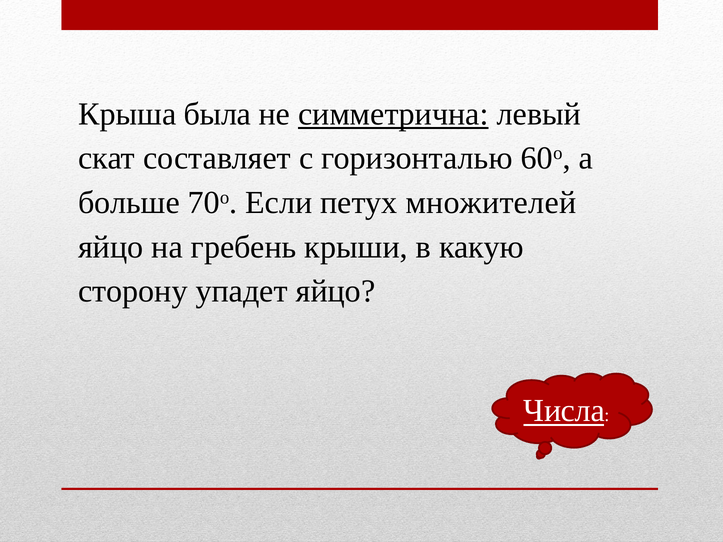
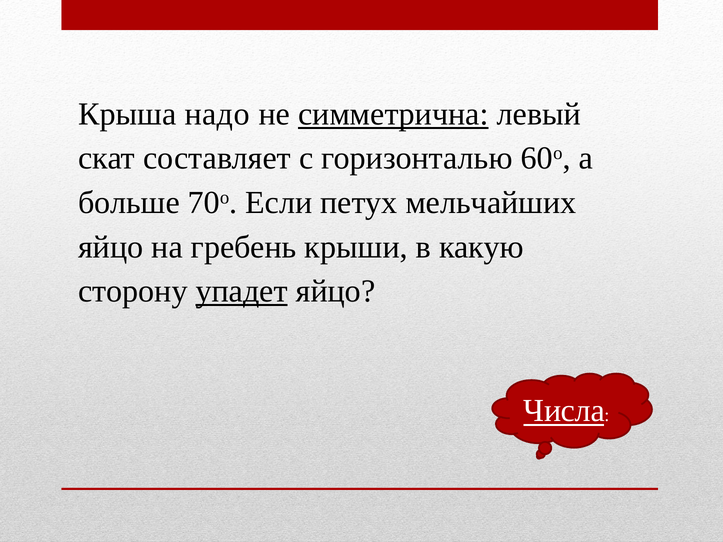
была: была -> надо (217, 114)
множителей: множителей -> мельчайших (491, 203)
упадет underline: none -> present (242, 291)
